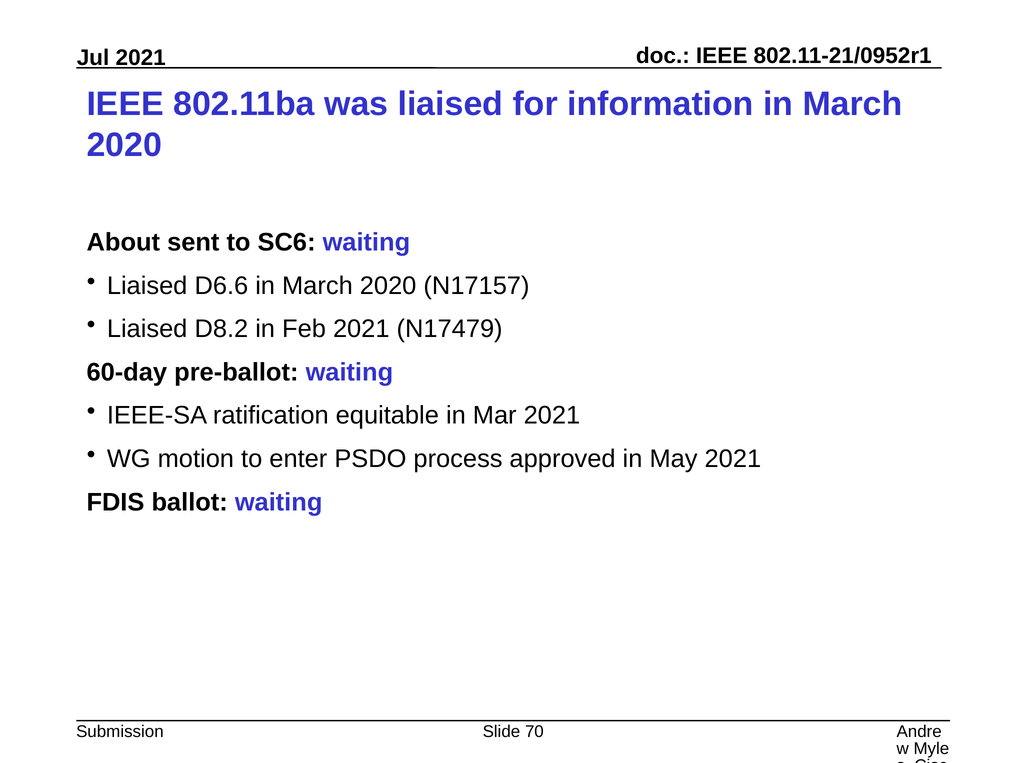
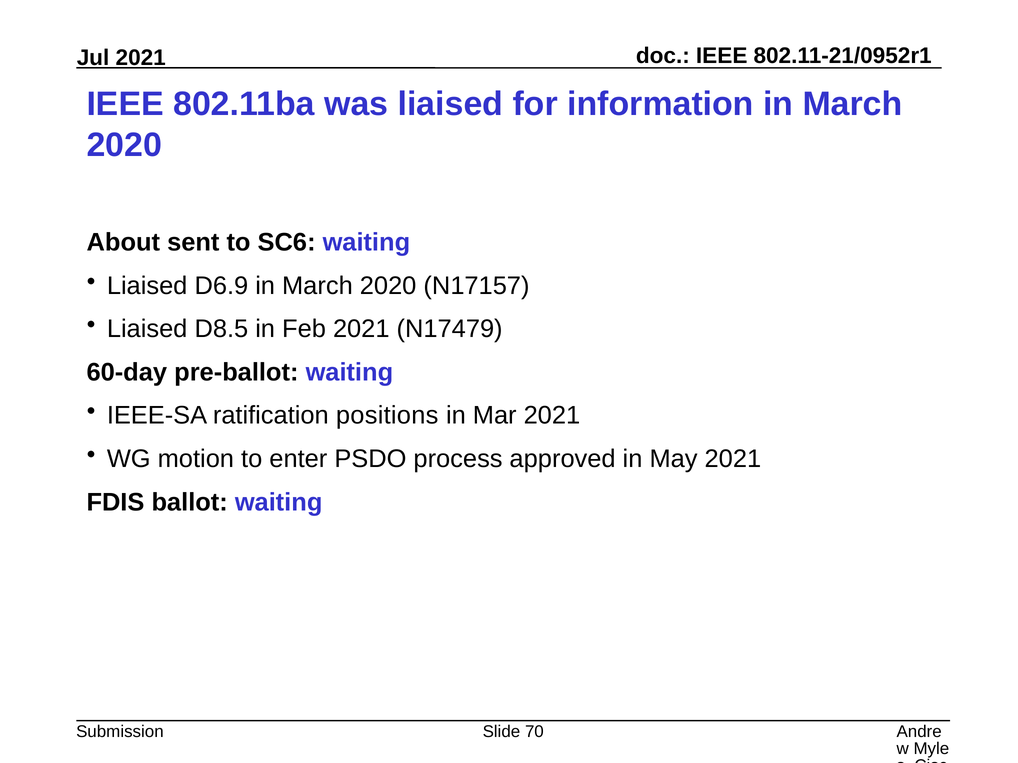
D6.6: D6.6 -> D6.9 (221, 286)
D8.2: D8.2 -> D8.5 (221, 329)
equitable: equitable -> positions (387, 416)
